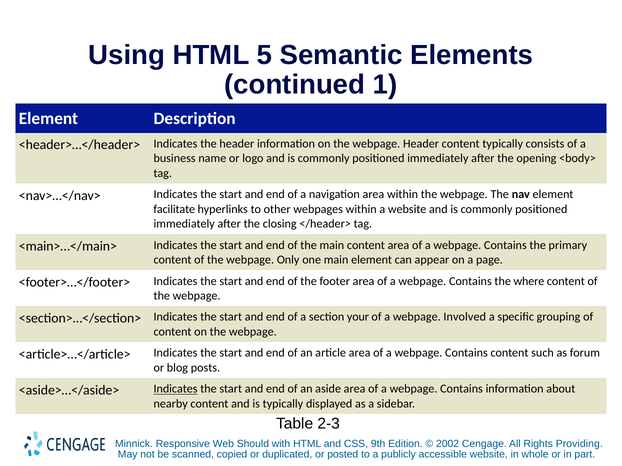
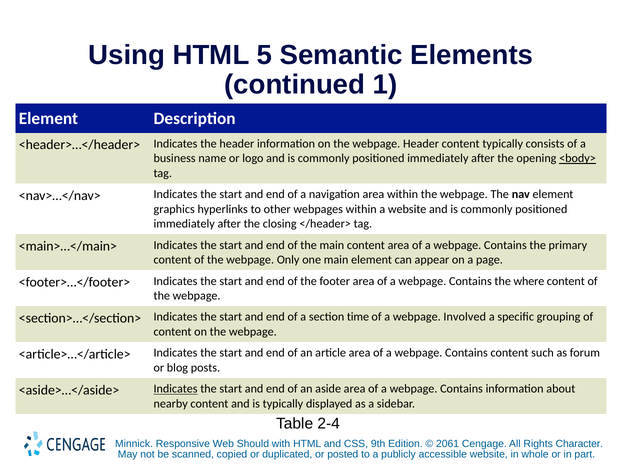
<body> underline: none -> present (578, 159)
facilitate: facilitate -> graphics (174, 209)
your: your -> time (358, 317)
2-3: 2-3 -> 2-4 (329, 424)
2002: 2002 -> 2061 (448, 444)
Providing: Providing -> Character (579, 444)
